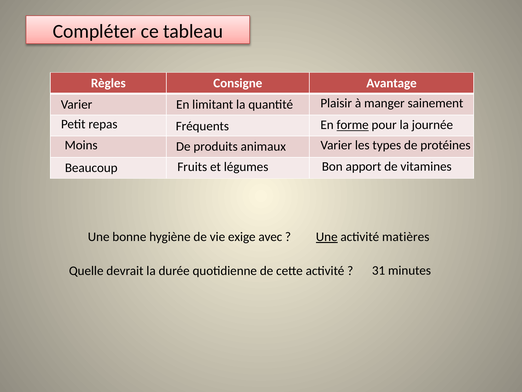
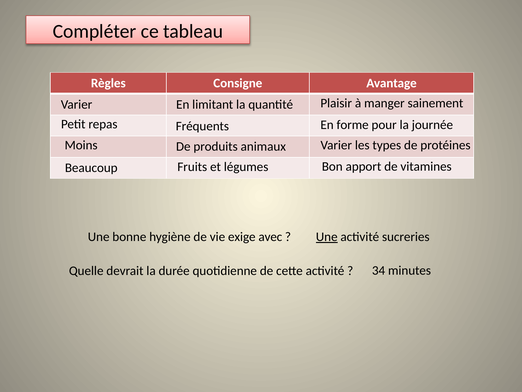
forme underline: present -> none (353, 125)
matières: matières -> sucreries (406, 237)
31: 31 -> 34 (379, 270)
